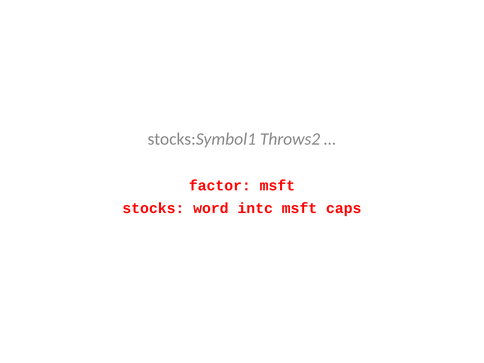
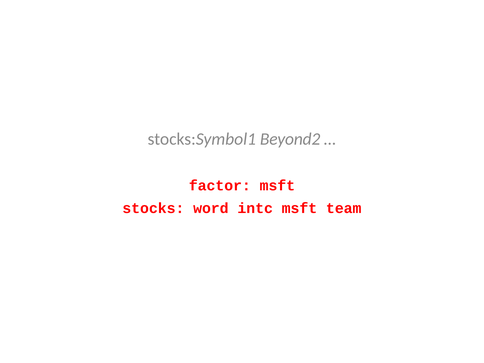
Throws2: Throws2 -> Beyond2 (290, 139)
caps: caps -> team (344, 208)
